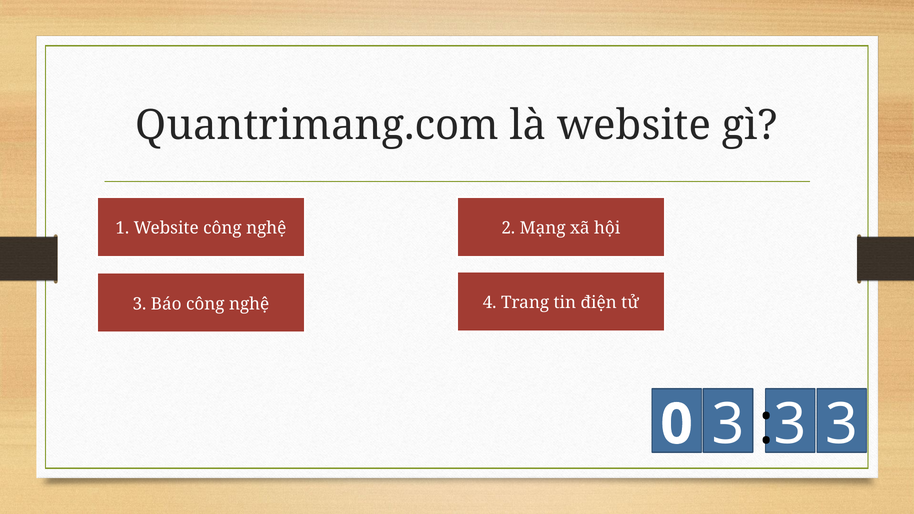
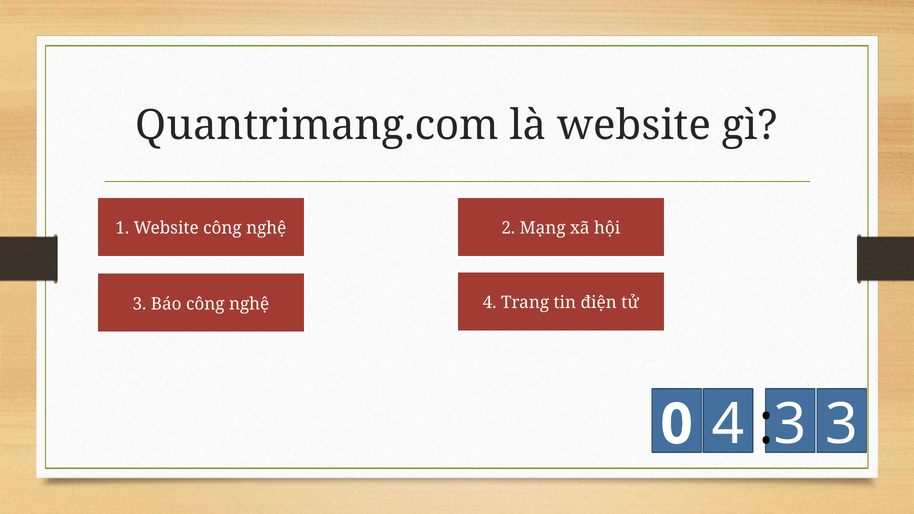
0 3: 3 -> 4 (728, 425)
